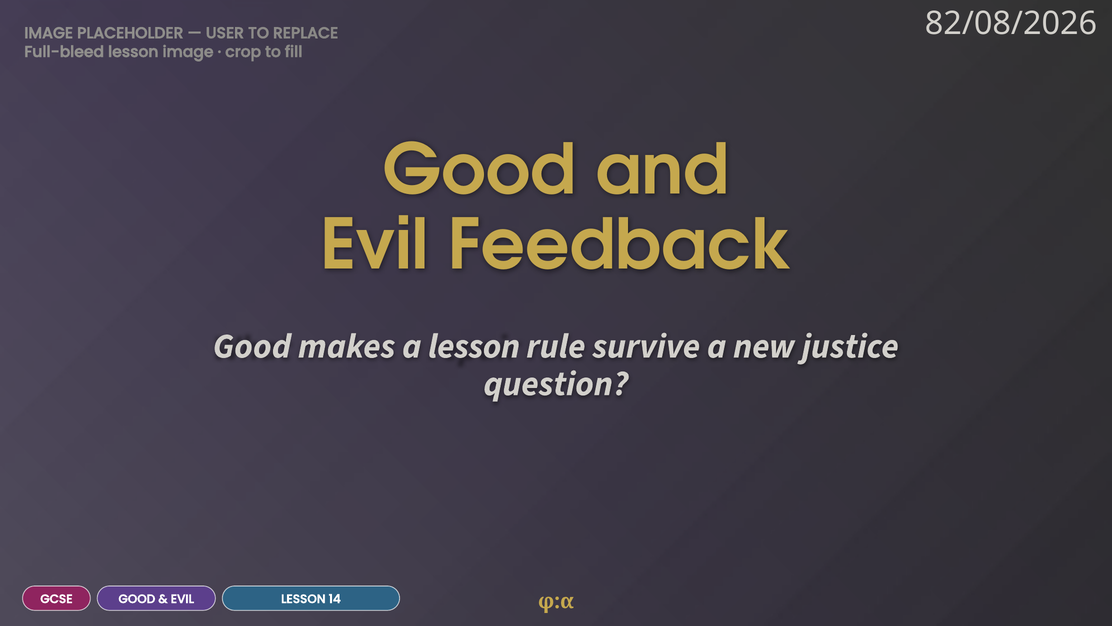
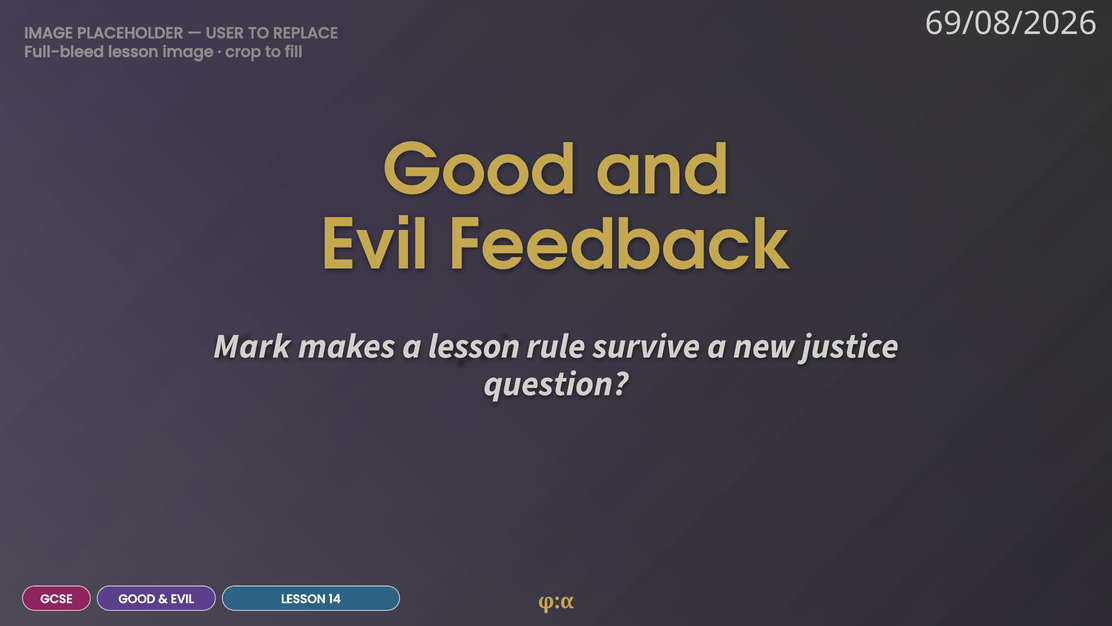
82/08/2026: 82/08/2026 -> 69/08/2026 (1011, 24)
Good: Good -> Mark (252, 346)
